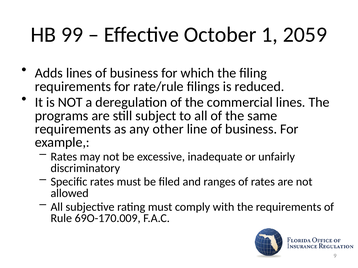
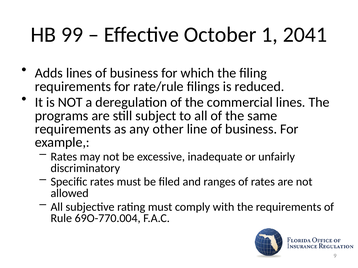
2059: 2059 -> 2041 (305, 35)
69O-170.009: 69O-170.009 -> 69O-770.004 (108, 219)
